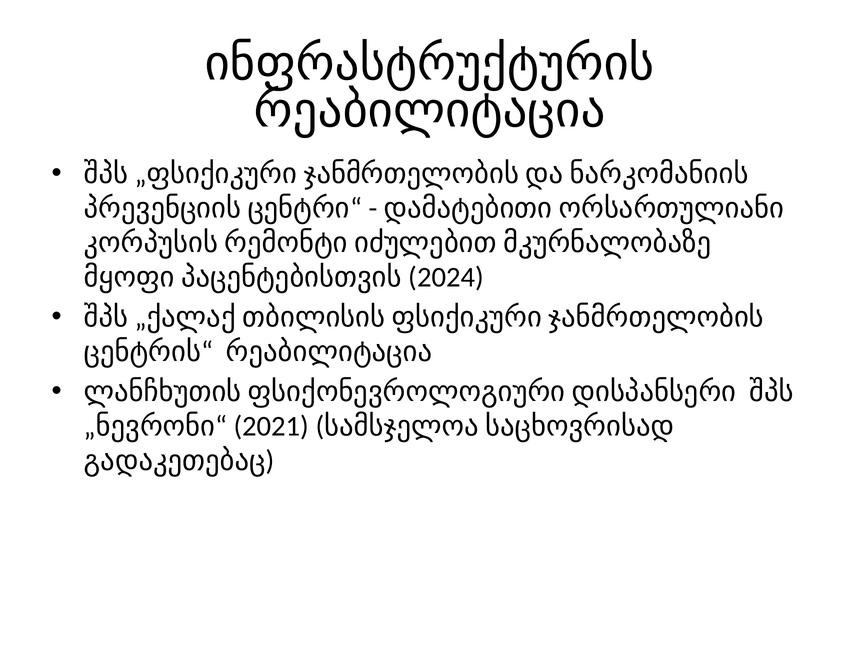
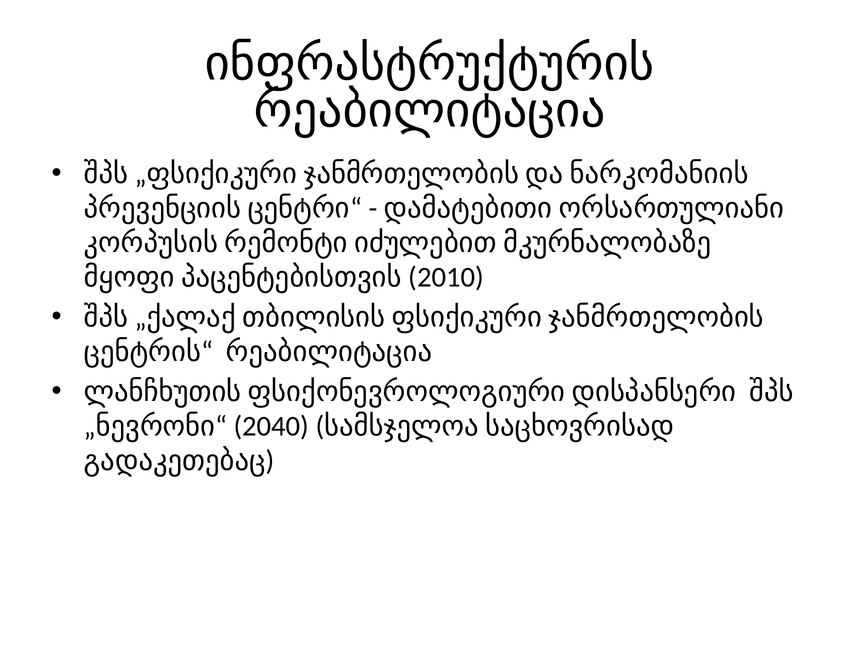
2024: 2024 -> 2010 (446, 277)
2021: 2021 -> 2040 (271, 426)
